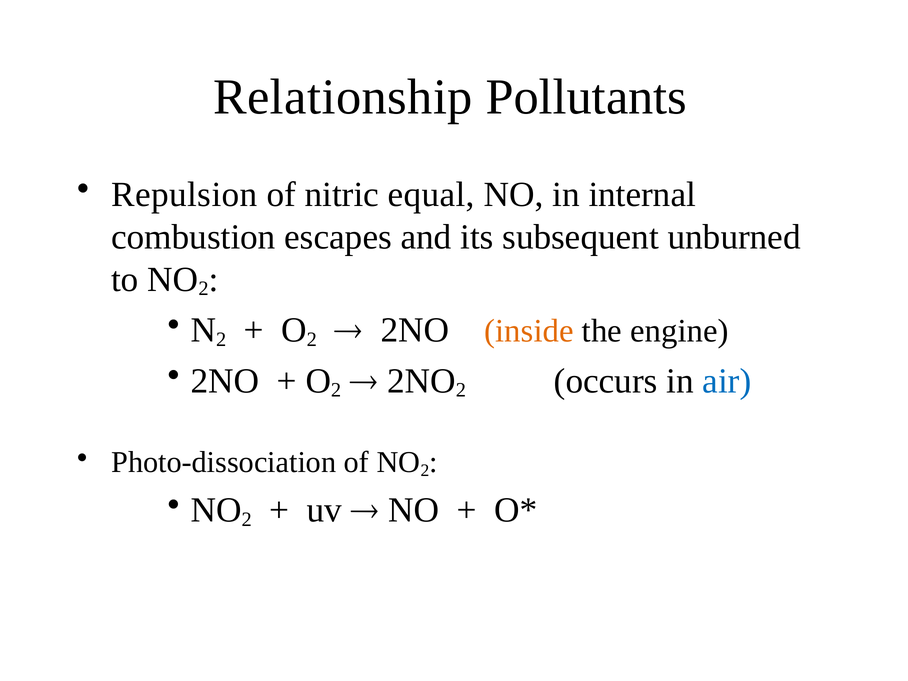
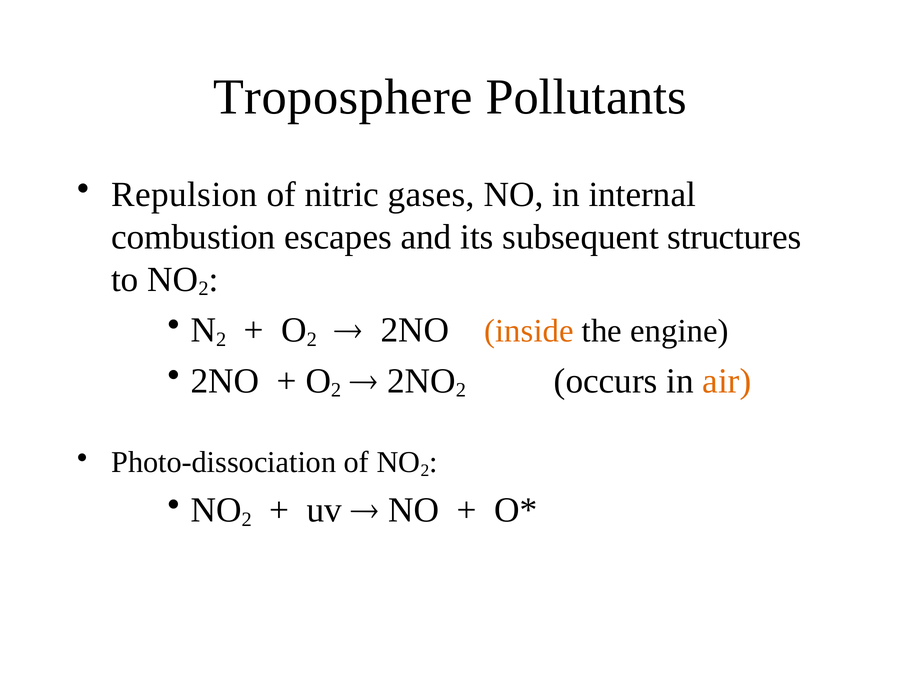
Relationship: Relationship -> Troposphere (343, 97)
equal: equal -> gases (431, 195)
unburned: unburned -> structures (734, 237)
air colour: blue -> orange (727, 381)
